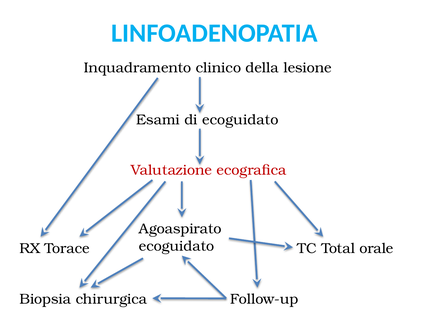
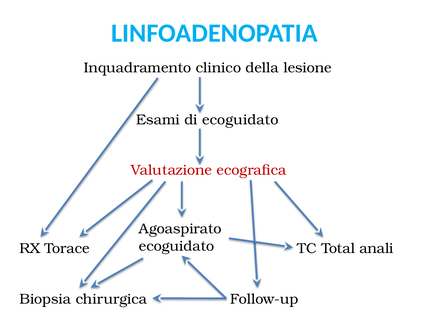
orale: orale -> anali (376, 248)
